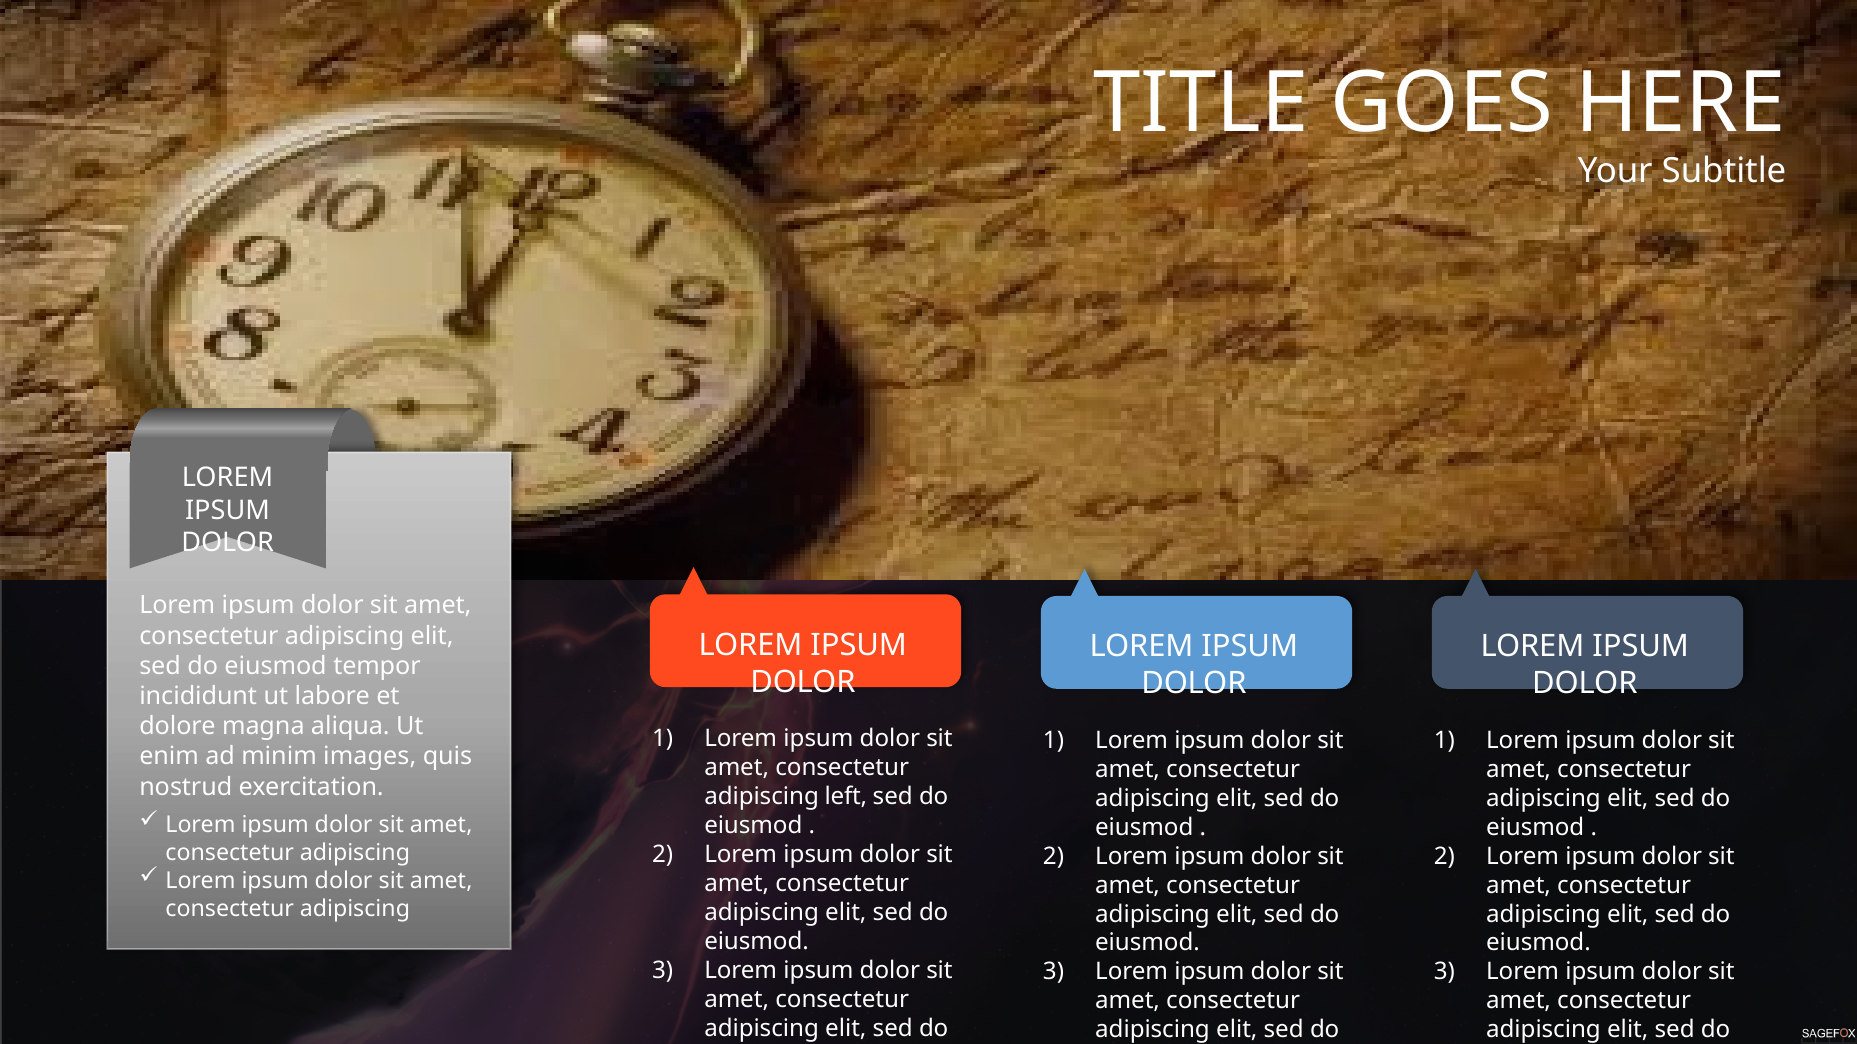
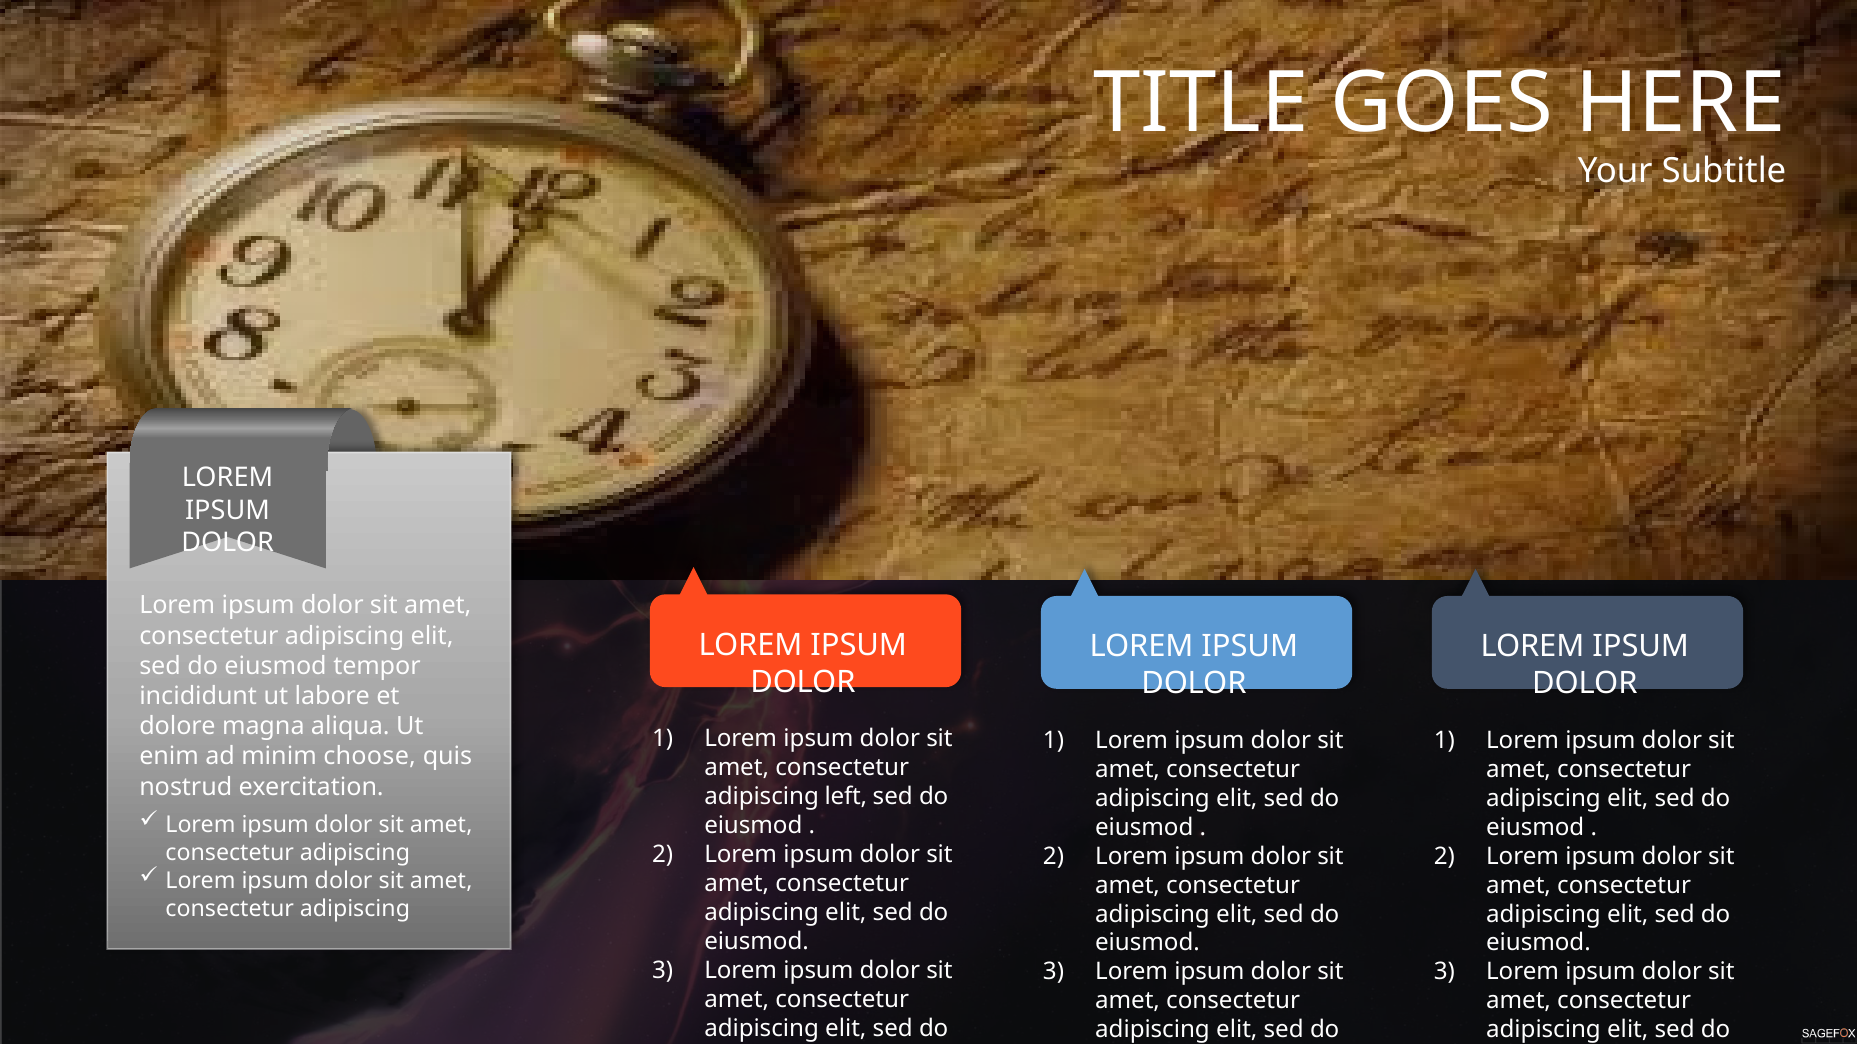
images: images -> choose (370, 757)
